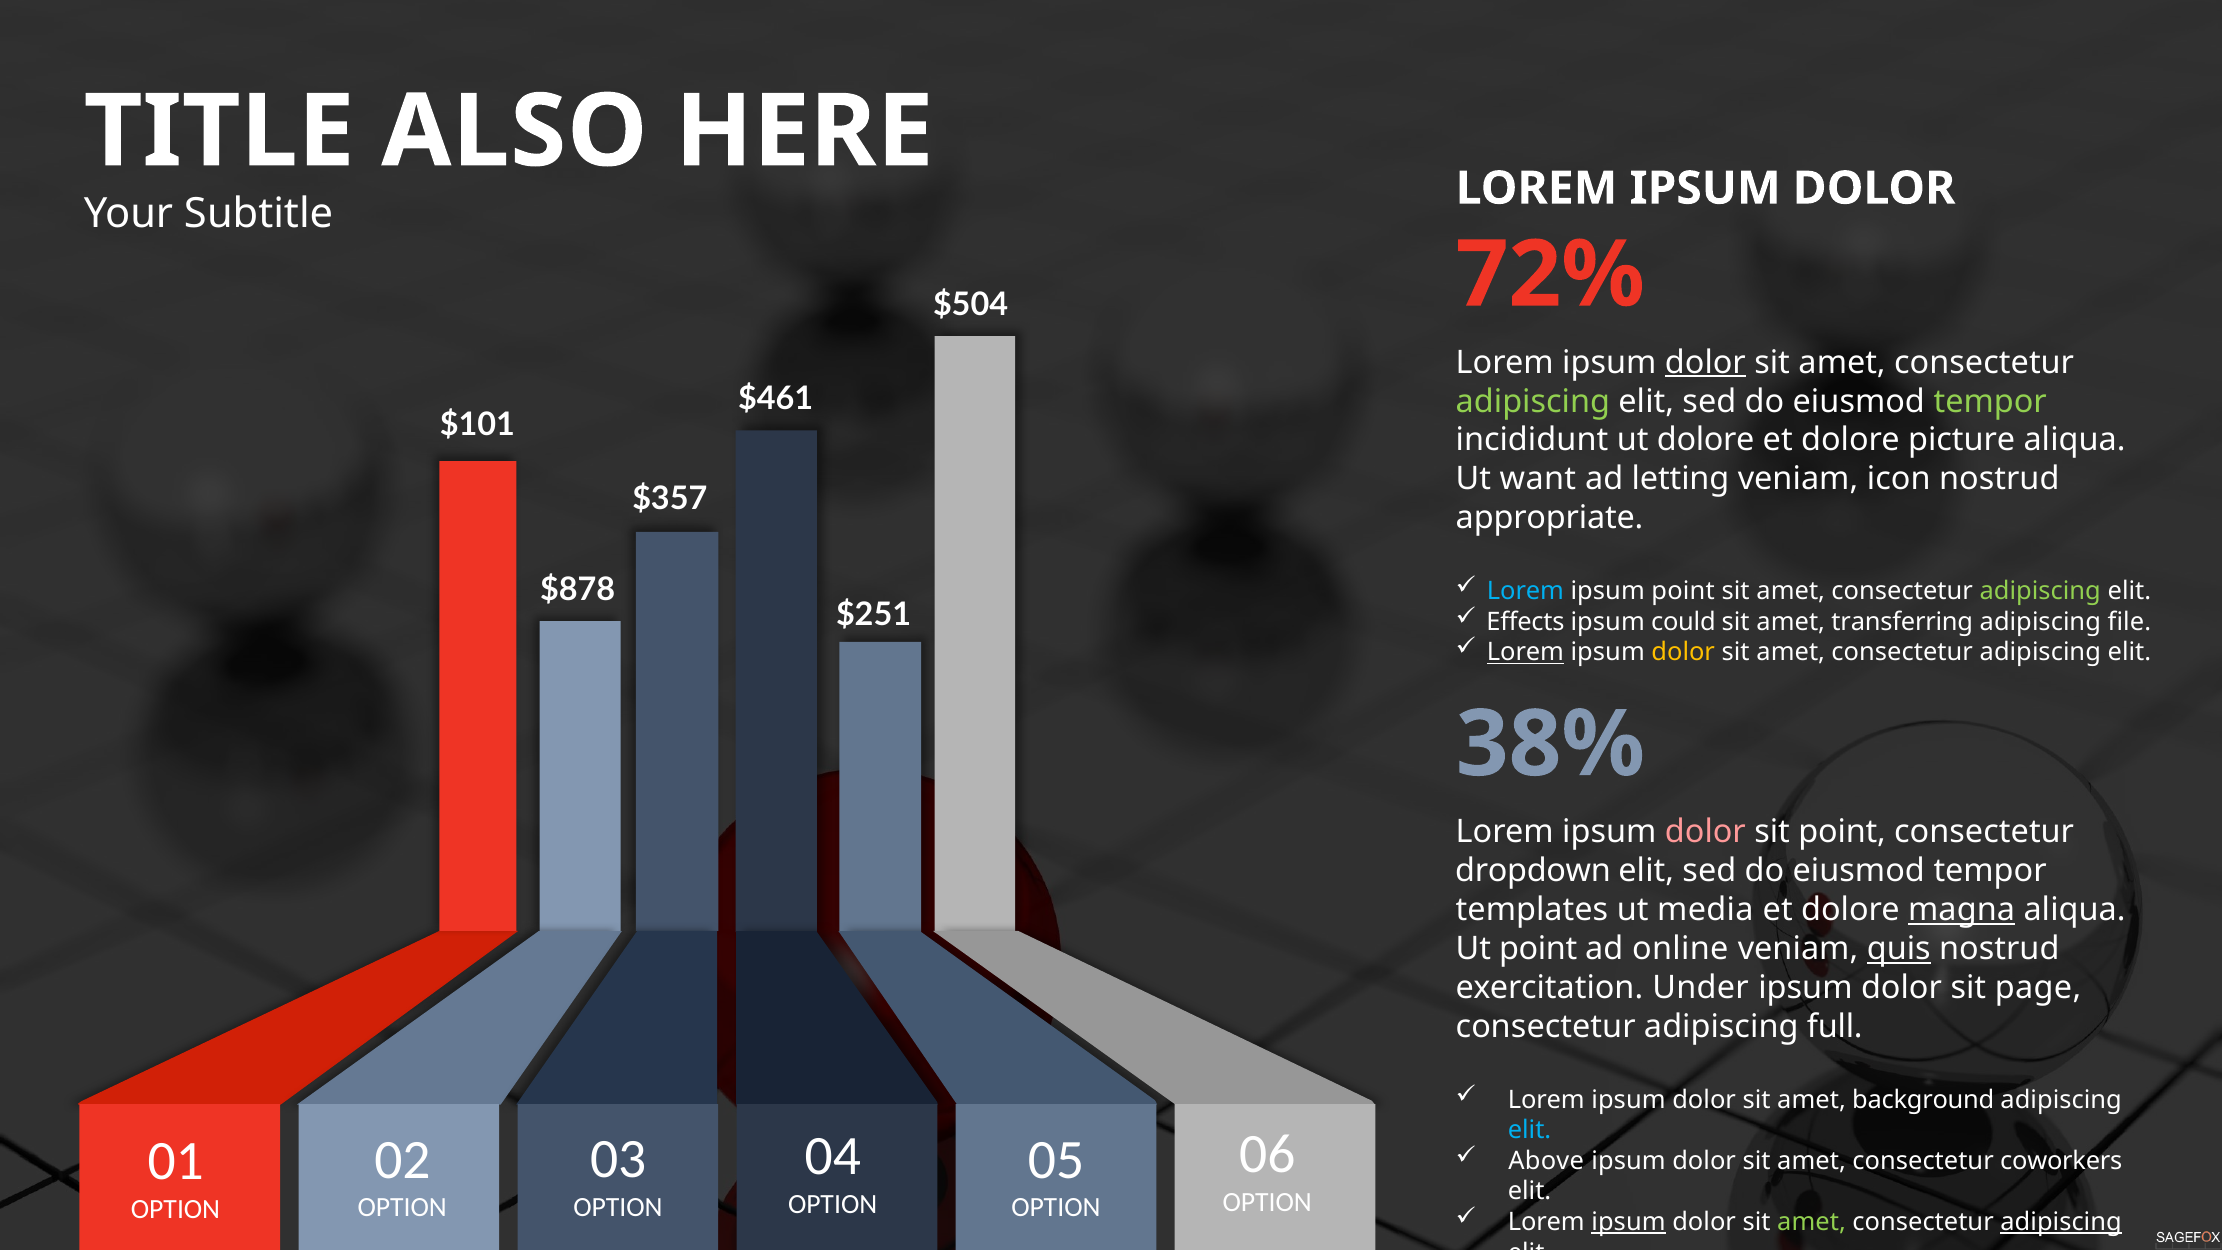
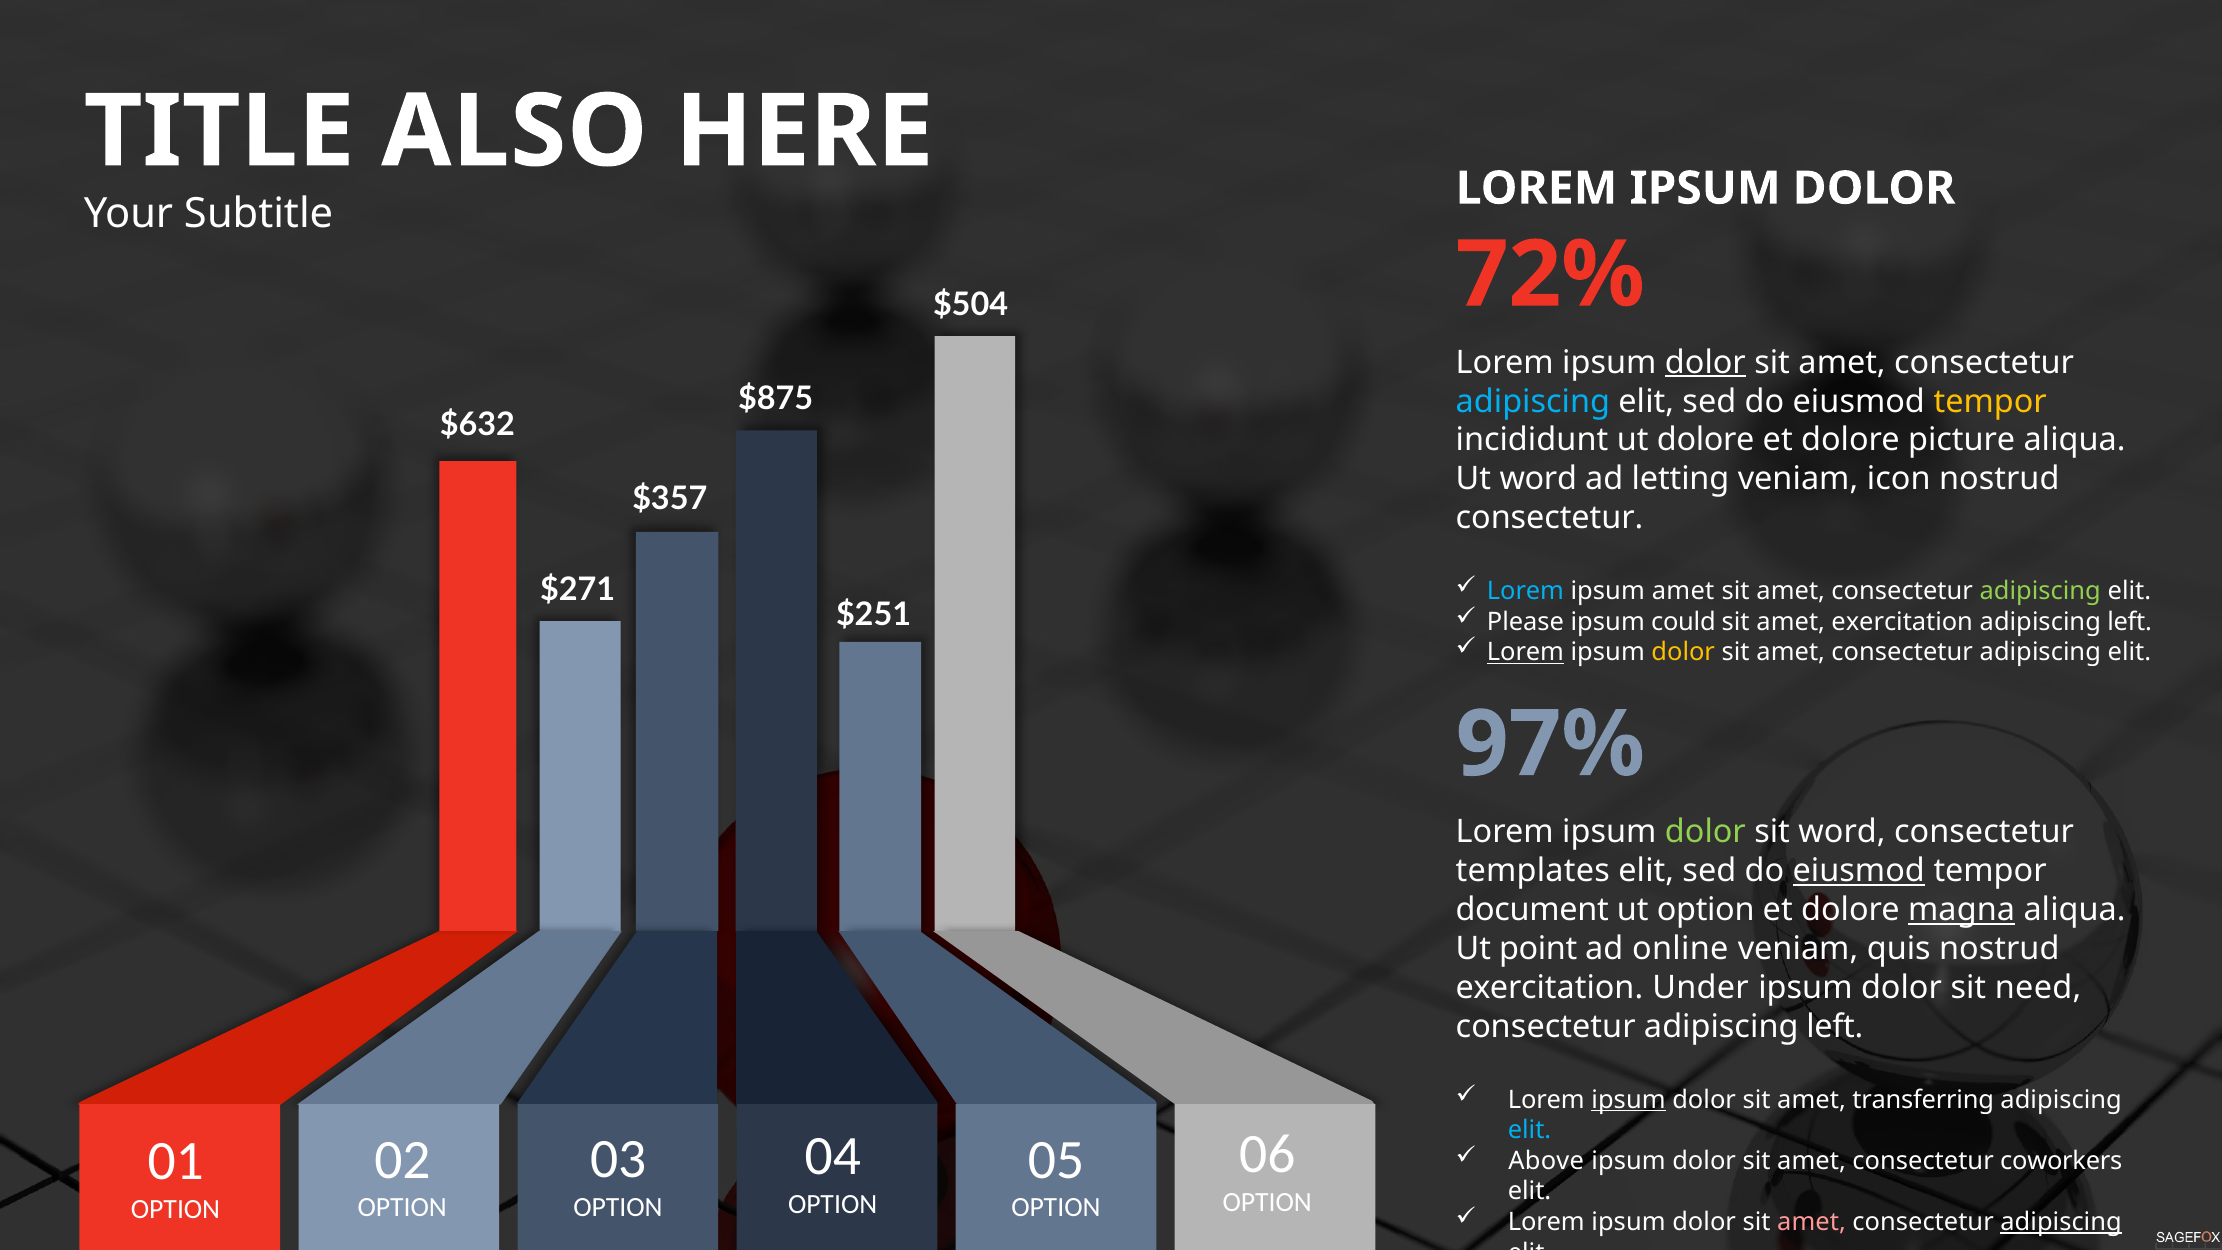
$461: $461 -> $875 (776, 399)
adipiscing colour: light green -> light blue (1533, 401)
tempor colour: light green -> yellow (1990, 401)
$101: $101 -> $632 (477, 424)
Ut want: want -> word (1538, 479)
appropriate: appropriate -> consectetur (1550, 518)
$878: $878 -> $271 (578, 590)
ipsum point: point -> amet (1683, 591)
Effects: Effects -> Please (1525, 622)
amet transferring: transferring -> exercitation (1902, 622)
file: file -> left (2130, 622)
38%: 38% -> 97% (1550, 744)
dolor colour: pink -> light green (1705, 832)
sit point: point -> word (1842, 832)
dropdown: dropdown -> templates (1533, 871)
eiusmod underline: none -> present (1859, 871)
templates: templates -> document (1532, 910)
ut media: media -> option (1706, 910)
quis underline: present -> none (1899, 949)
page: page -> need (2038, 988)
consectetur adipiscing full: full -> left (1835, 1026)
ipsum underline: none -> present (1629, 1100)
background: background -> transferring (1923, 1100)
ipsum underline: present -> none (1629, 1222)
amet colour: light green -> pink (1812, 1222)
